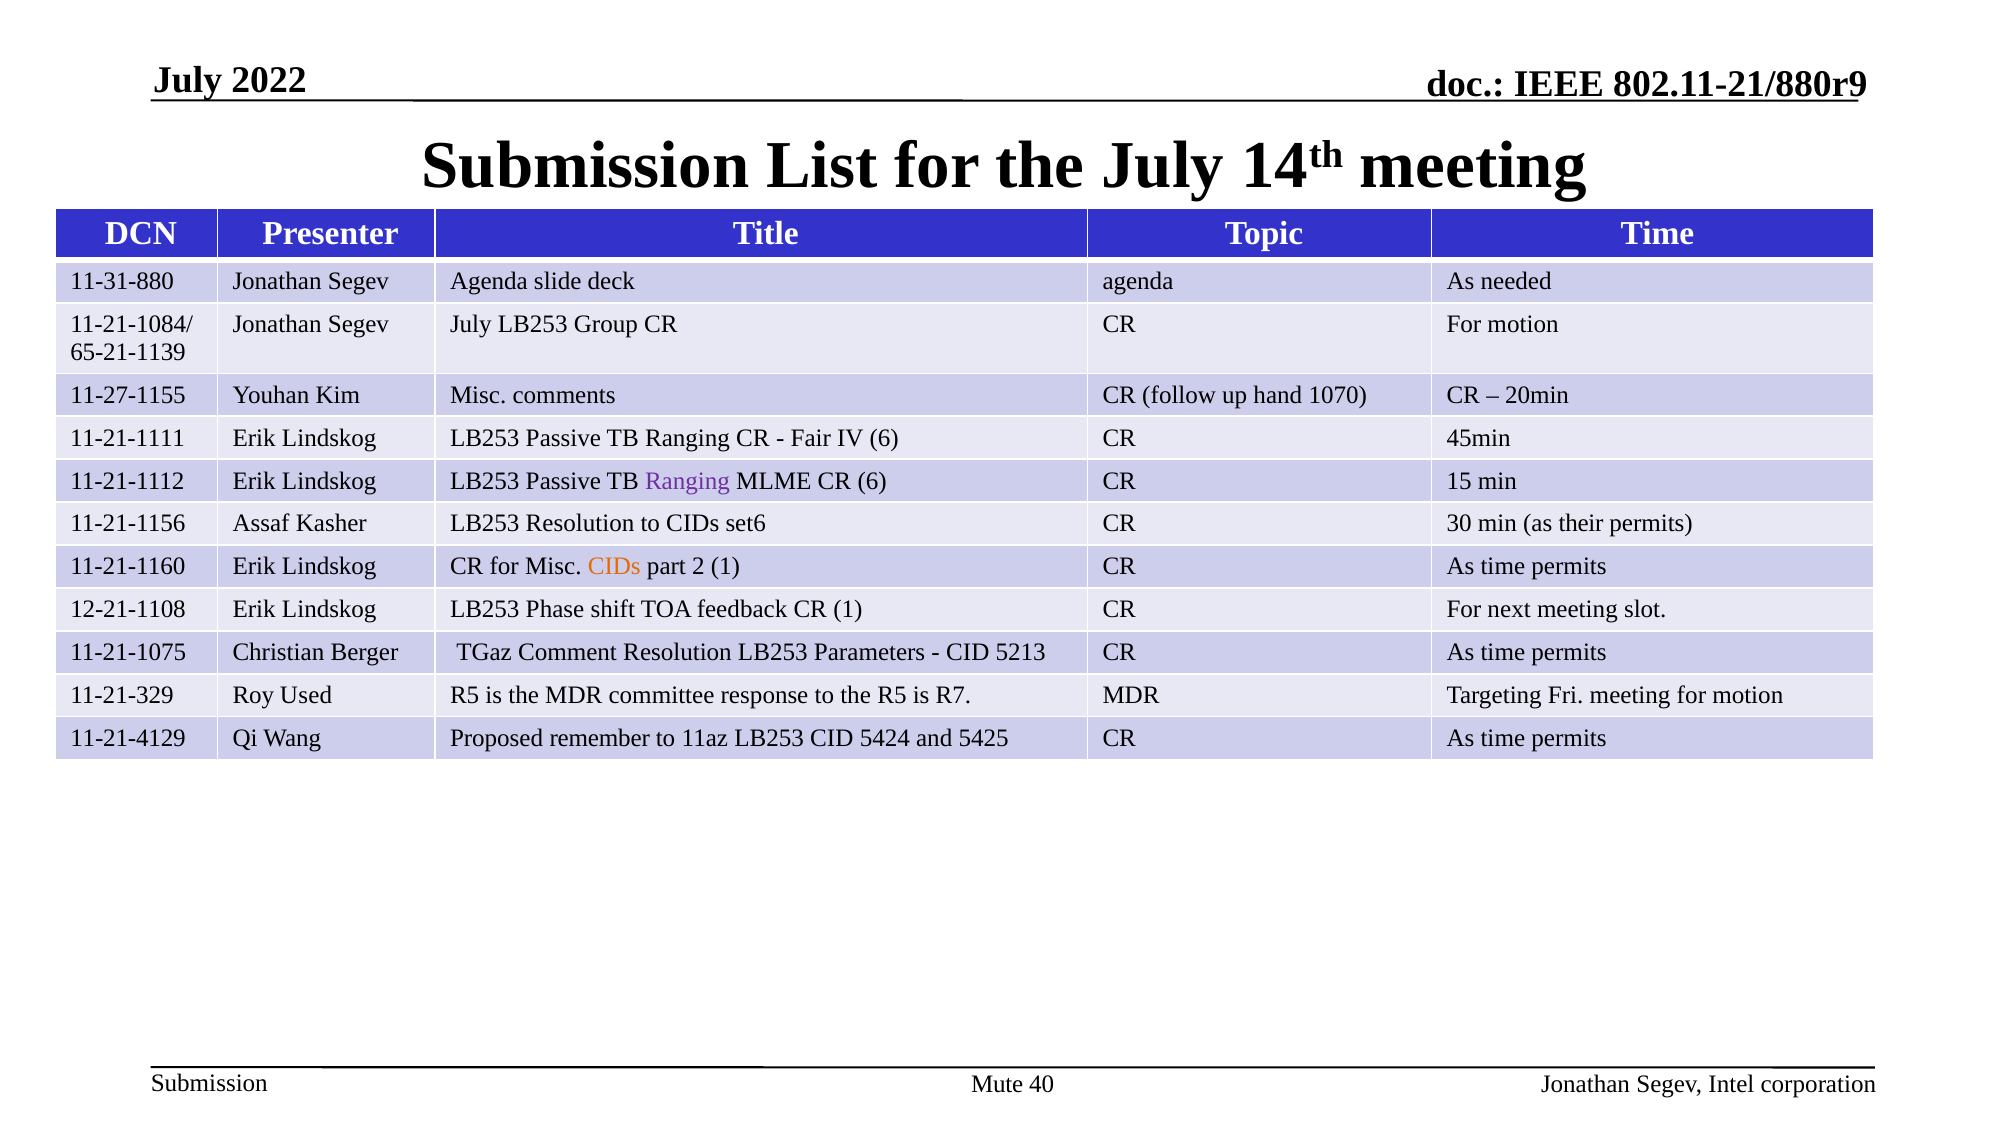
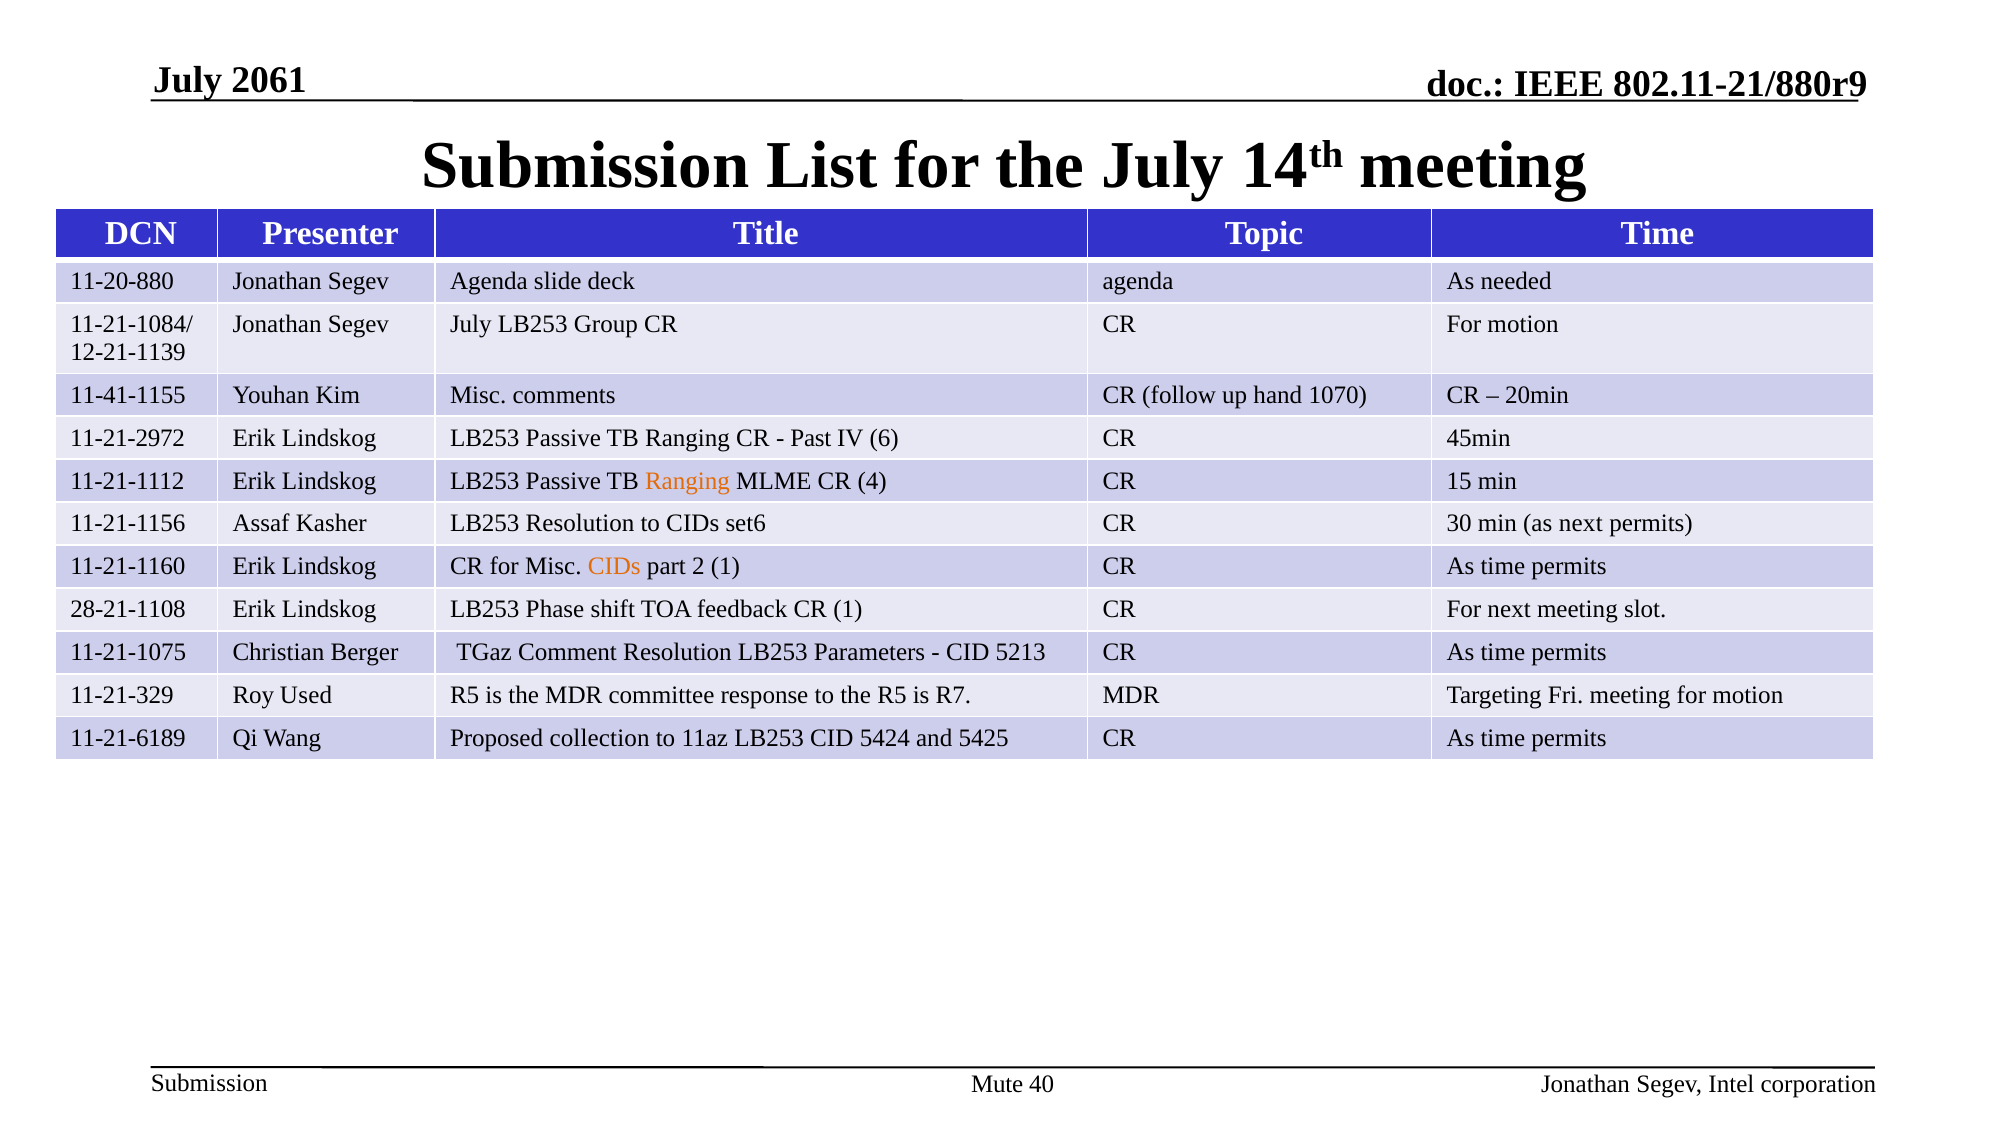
2022: 2022 -> 2061 (269, 80)
11-31-880: 11-31-880 -> 11-20-880 (122, 281)
65-21-1139: 65-21-1139 -> 12-21-1139 (128, 352)
11-27-1155: 11-27-1155 -> 11-41-1155 (128, 395)
11-21-1111: 11-21-1111 -> 11-21-2972 (128, 438)
Fair: Fair -> Past (811, 438)
Ranging colour: purple -> orange (687, 481)
CR 6: 6 -> 4 (872, 481)
as their: their -> next (1581, 524)
12-21-1108: 12-21-1108 -> 28-21-1108 (128, 609)
11-21-4129: 11-21-4129 -> 11-21-6189 (128, 738)
remember: remember -> collection (600, 738)
